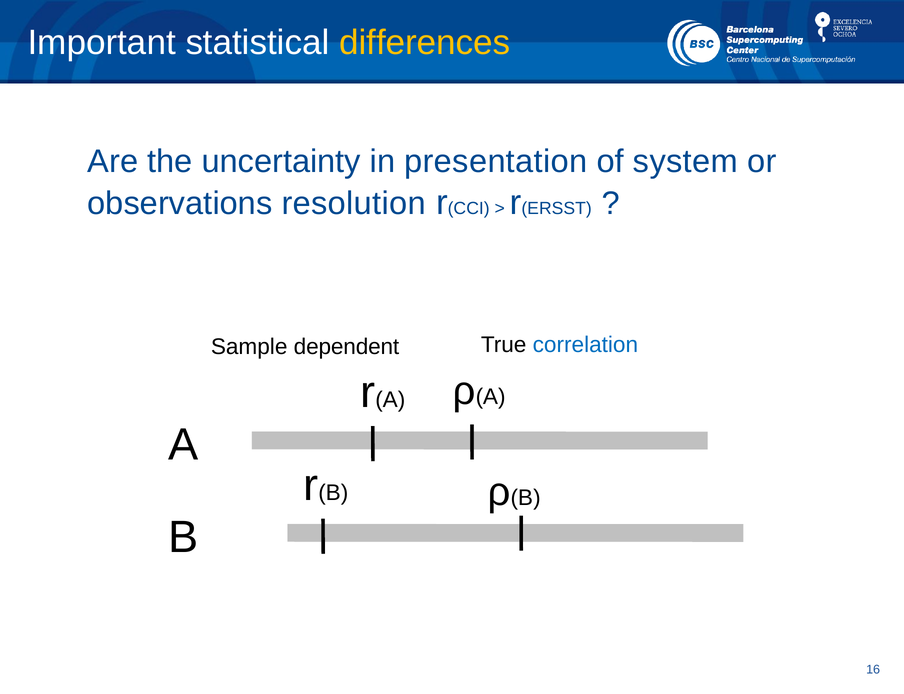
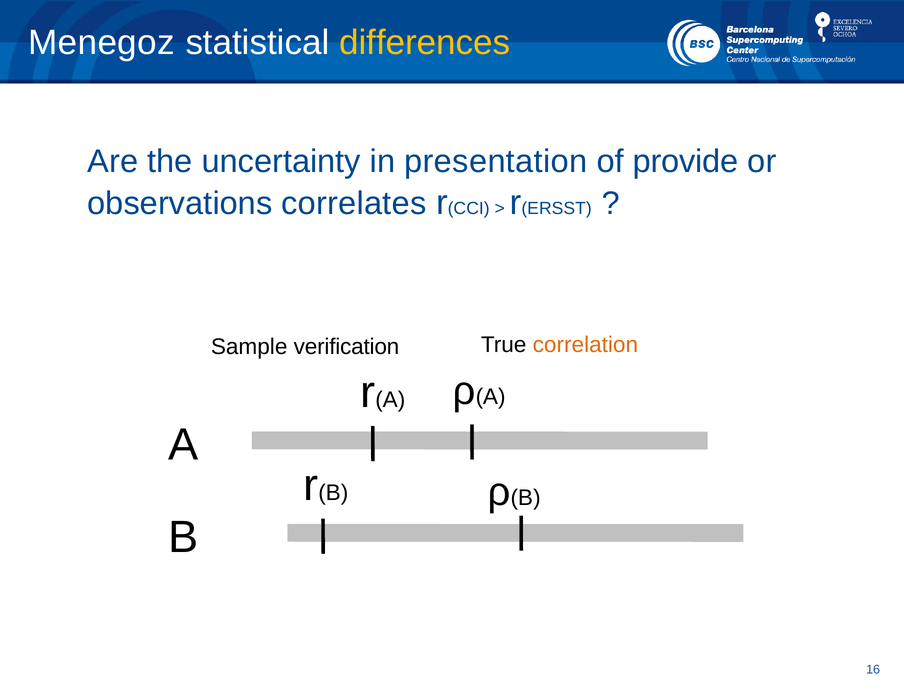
Important: Important -> Menegoz (101, 43)
system: system -> provide (686, 162)
resolution: resolution -> correlates (354, 203)
correlation colour: blue -> orange (585, 345)
dependent: dependent -> verification (347, 347)
